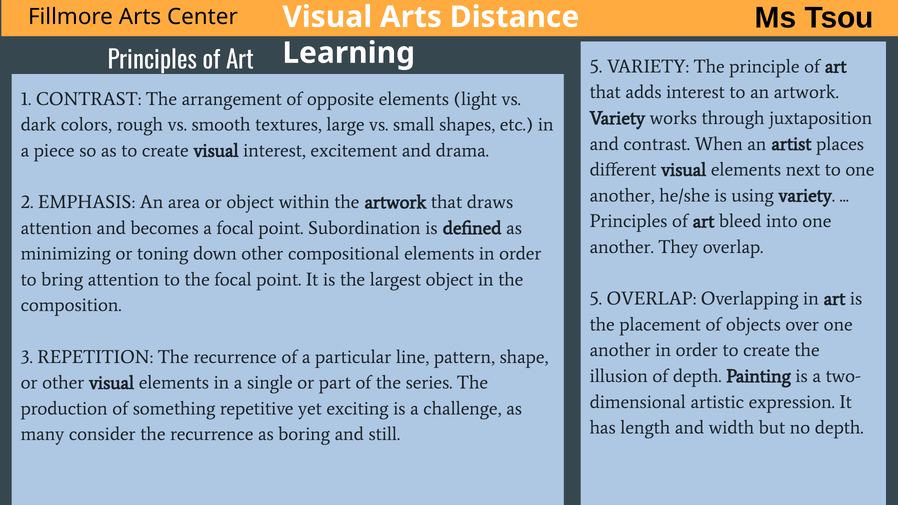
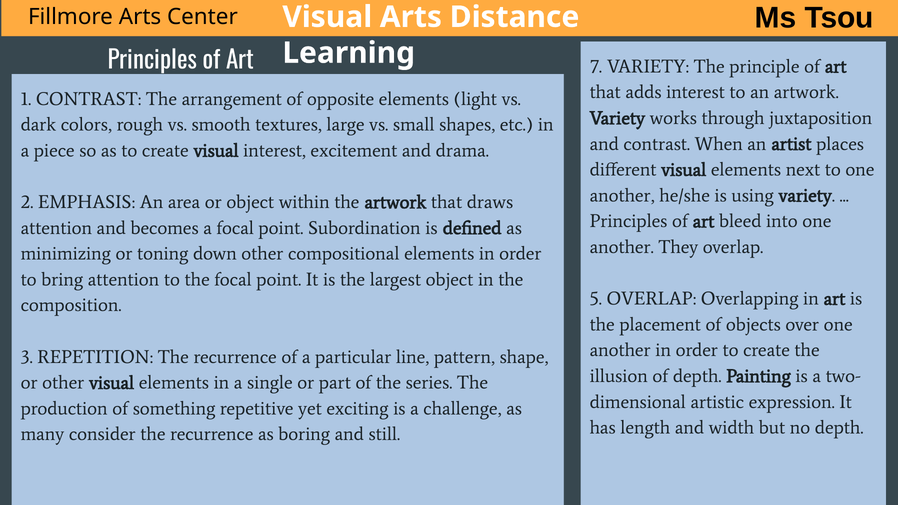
5: 5 -> 7 (596, 66)
